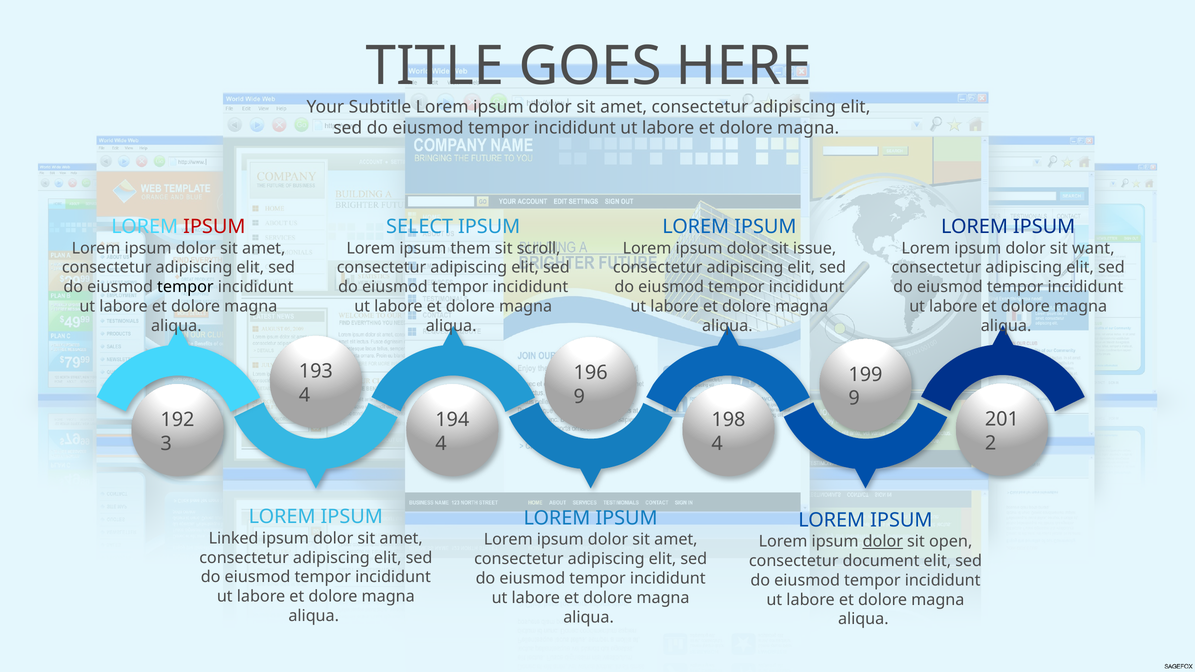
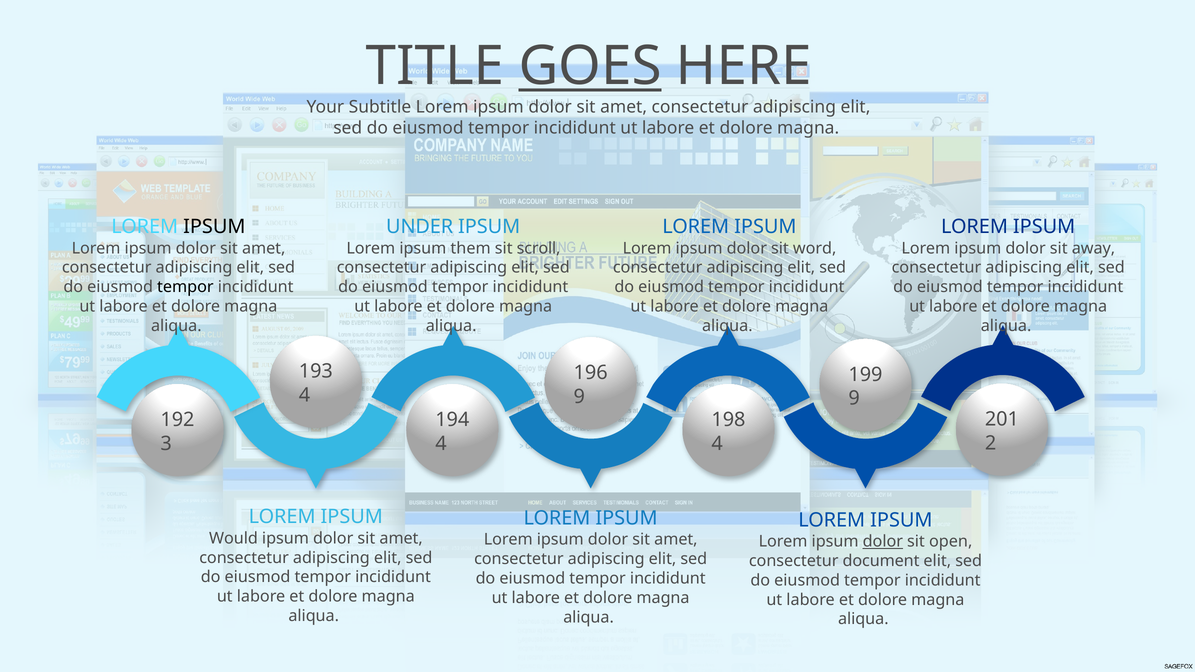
GOES underline: none -> present (590, 66)
IPSUM colour: red -> black (214, 227)
SELECT: SELECT -> UNDER (420, 227)
issue: issue -> word (815, 248)
want: want -> away (1093, 248)
Linked: Linked -> Would (233, 538)
